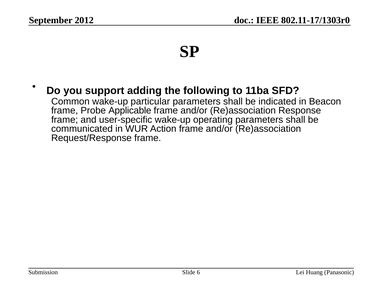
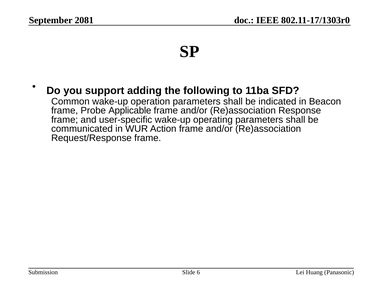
2012: 2012 -> 2081 (84, 20)
particular: particular -> operation (150, 102)
